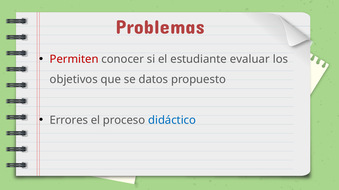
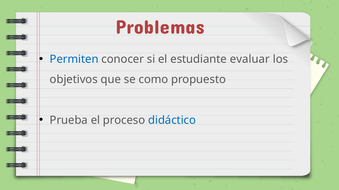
Permiten colour: red -> blue (74, 59)
datos: datos -> como (153, 80)
Errores: Errores -> Prueba (69, 120)
